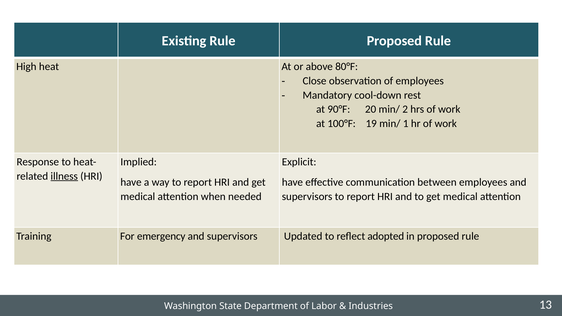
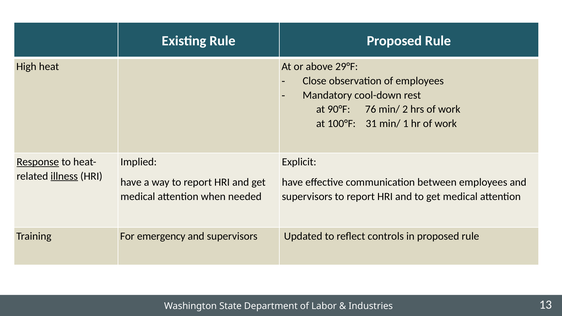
80°F: 80°F -> 29°F (347, 67)
20: 20 -> 76 (371, 109)
19: 19 -> 31 (371, 124)
Response underline: none -> present (38, 162)
adopted: adopted -> controls (386, 236)
